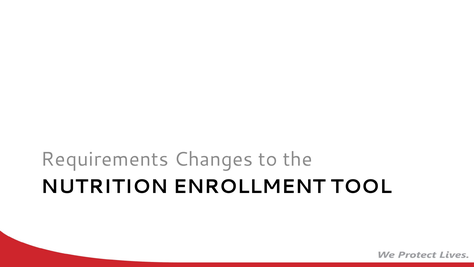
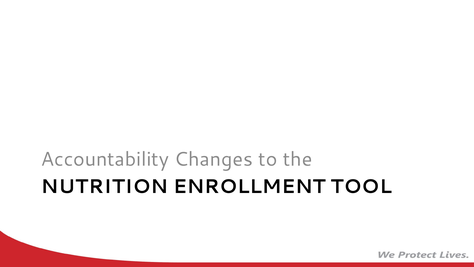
Requirements: Requirements -> Accountability (105, 159)
